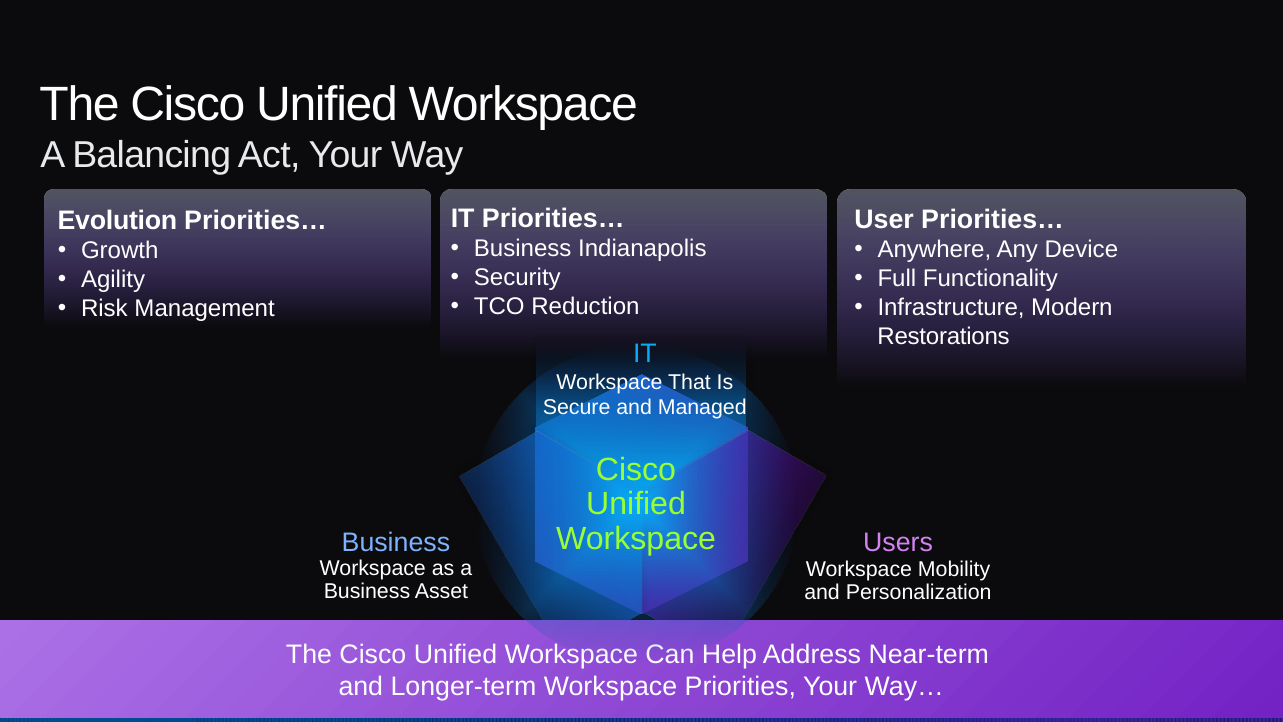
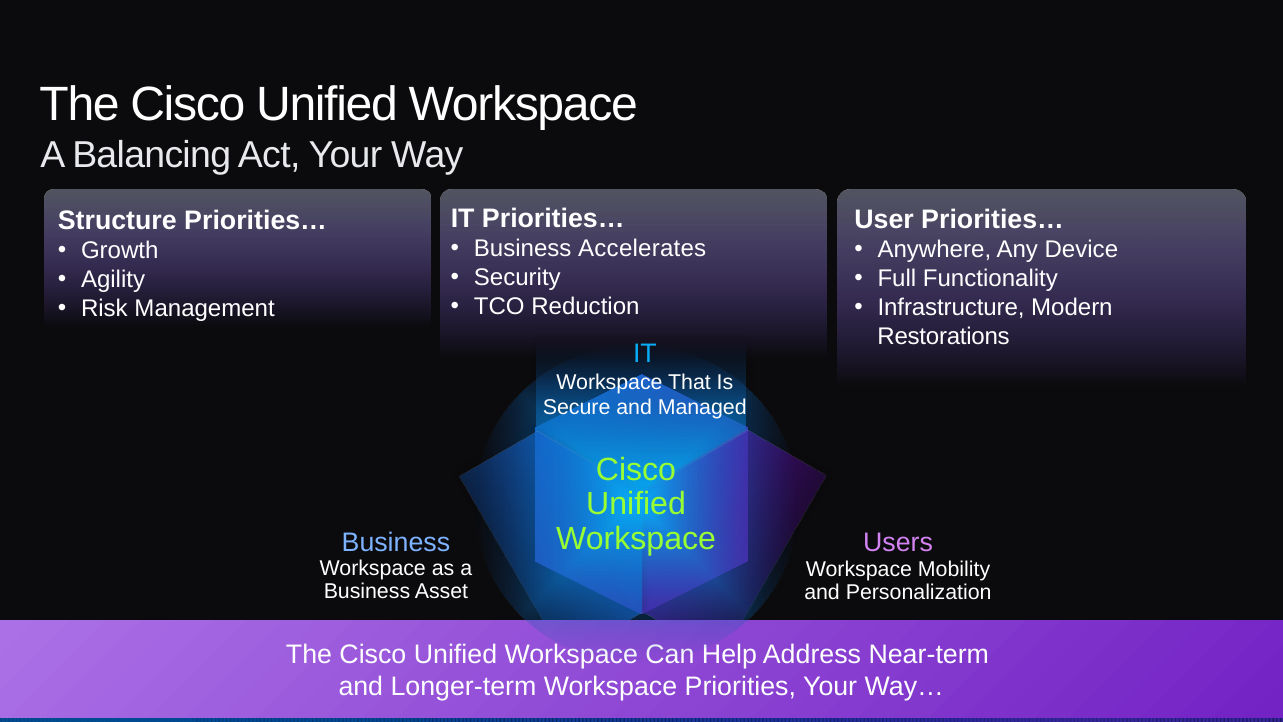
Evolution: Evolution -> Structure (117, 221)
Indianapolis: Indianapolis -> Accelerates (642, 249)
